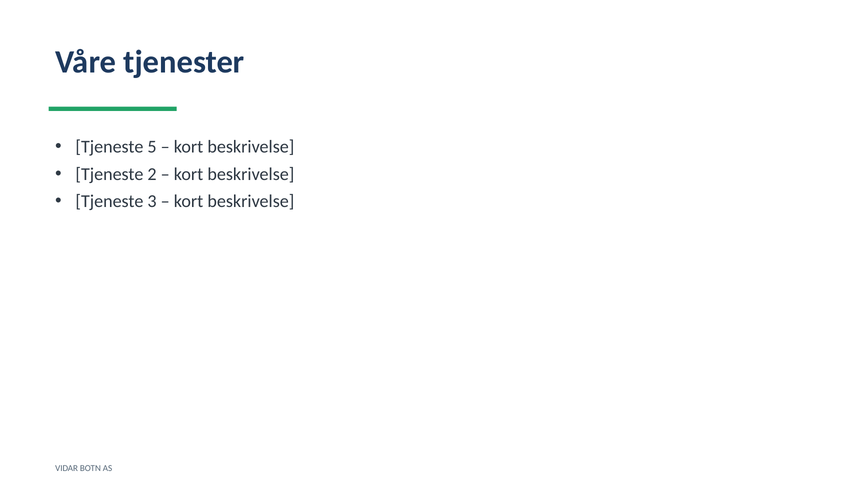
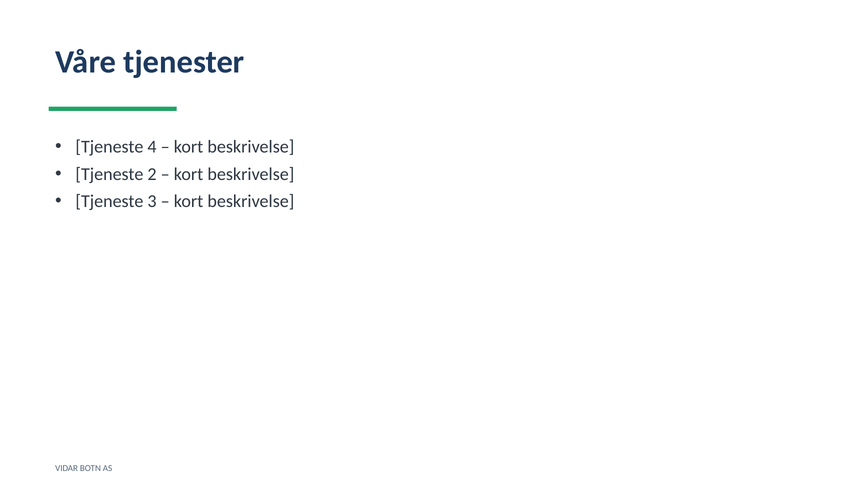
5: 5 -> 4 (152, 147)
